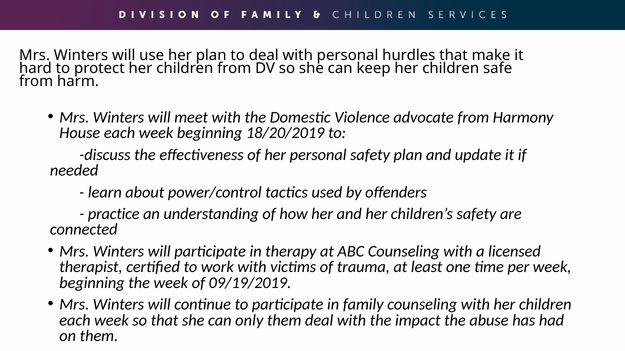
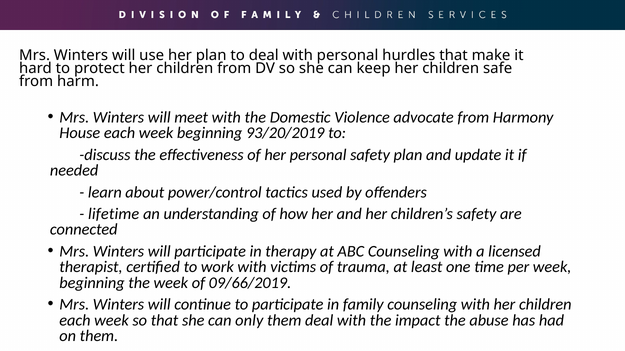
18/20/2019: 18/20/2019 -> 93/20/2019 (285, 133)
practice: practice -> lifetime (114, 214)
09/19/2019: 09/19/2019 -> 09/66/2019 (250, 283)
